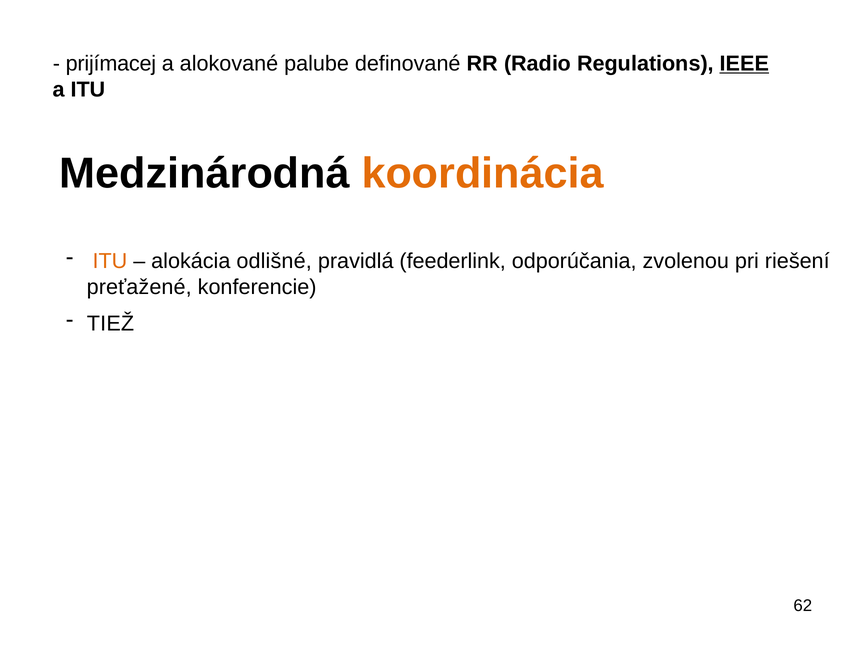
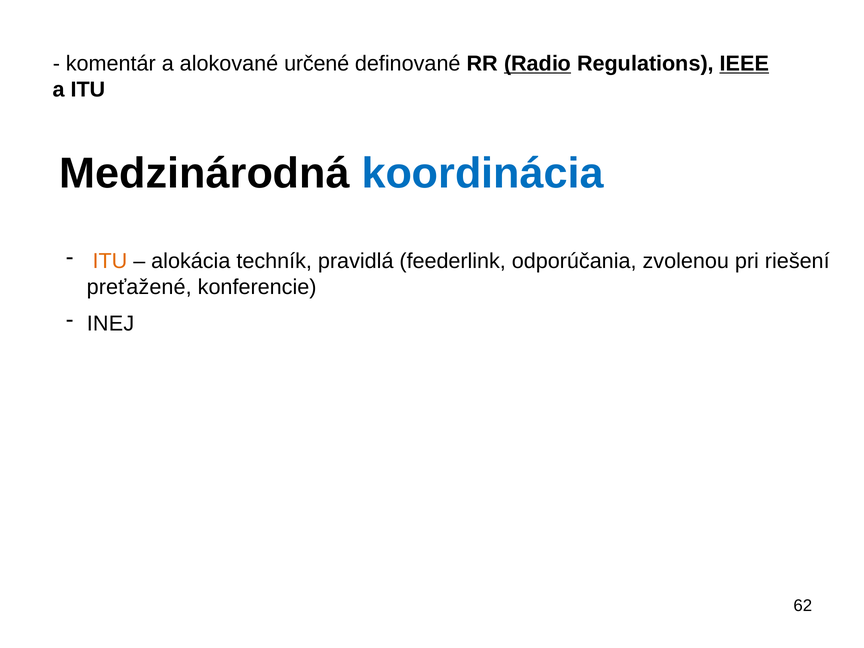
prijímacej: prijímacej -> komentár (111, 64)
palube: palube -> určené (317, 64)
Radio underline: none -> present (538, 64)
koordinácia colour: orange -> blue (483, 173)
odlišné: odlišné -> techník (274, 261)
TIEŽ: TIEŽ -> INEJ (110, 324)
